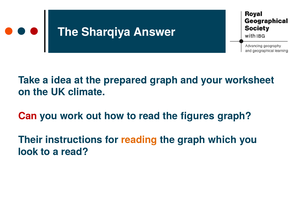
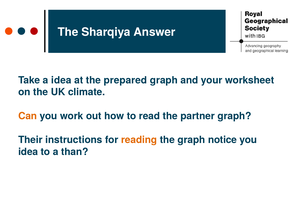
Can colour: red -> orange (28, 116)
figures: figures -> partner (198, 116)
which: which -> notice (222, 140)
look: look -> idea (28, 152)
a read: read -> than (75, 152)
